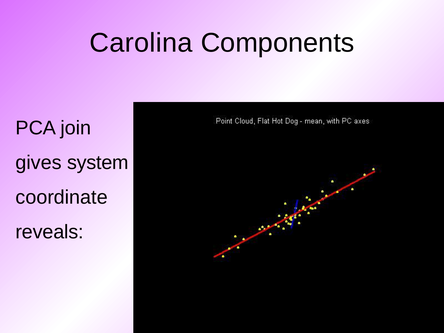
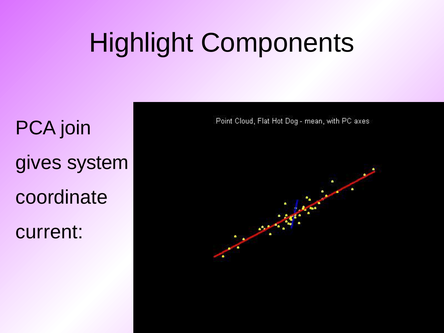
Carolina: Carolina -> Highlight (141, 43)
reveals: reveals -> current (49, 232)
